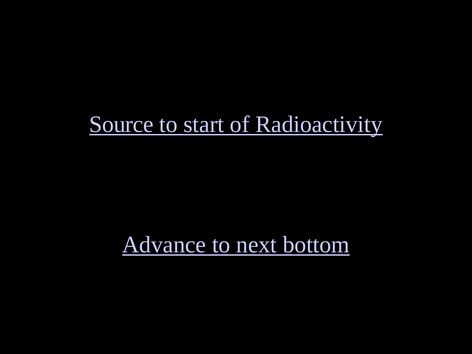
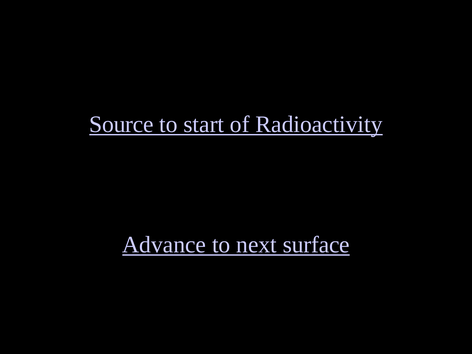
bottom: bottom -> surface (316, 245)
